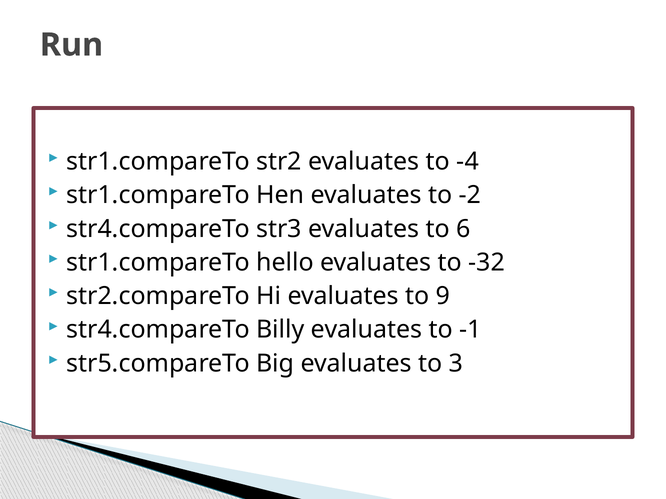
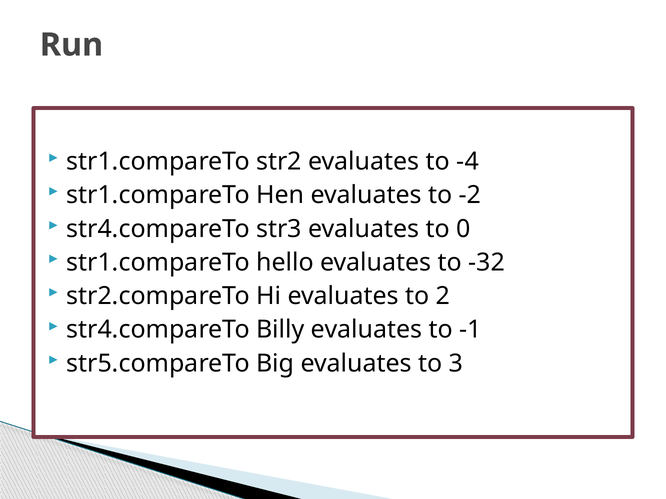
6: 6 -> 0 (464, 229)
9: 9 -> 2 (443, 296)
